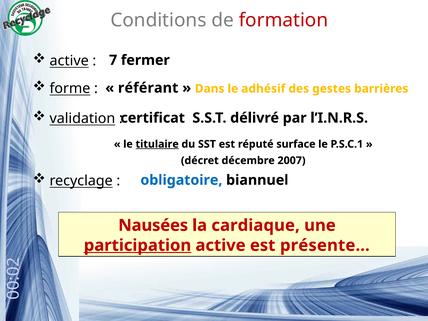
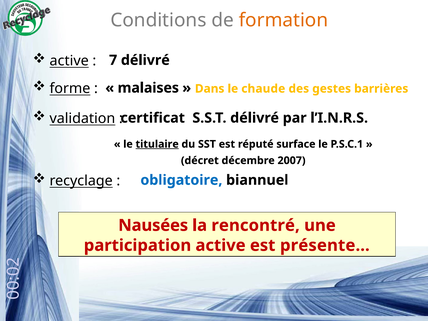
formation colour: red -> orange (283, 20)
7 fermer: fermer -> délivré (145, 60)
référant: référant -> malaises (148, 88)
adhésif: adhésif -> chaude (263, 89)
cardiaque: cardiaque -> rencontré (256, 225)
participation underline: present -> none (137, 245)
